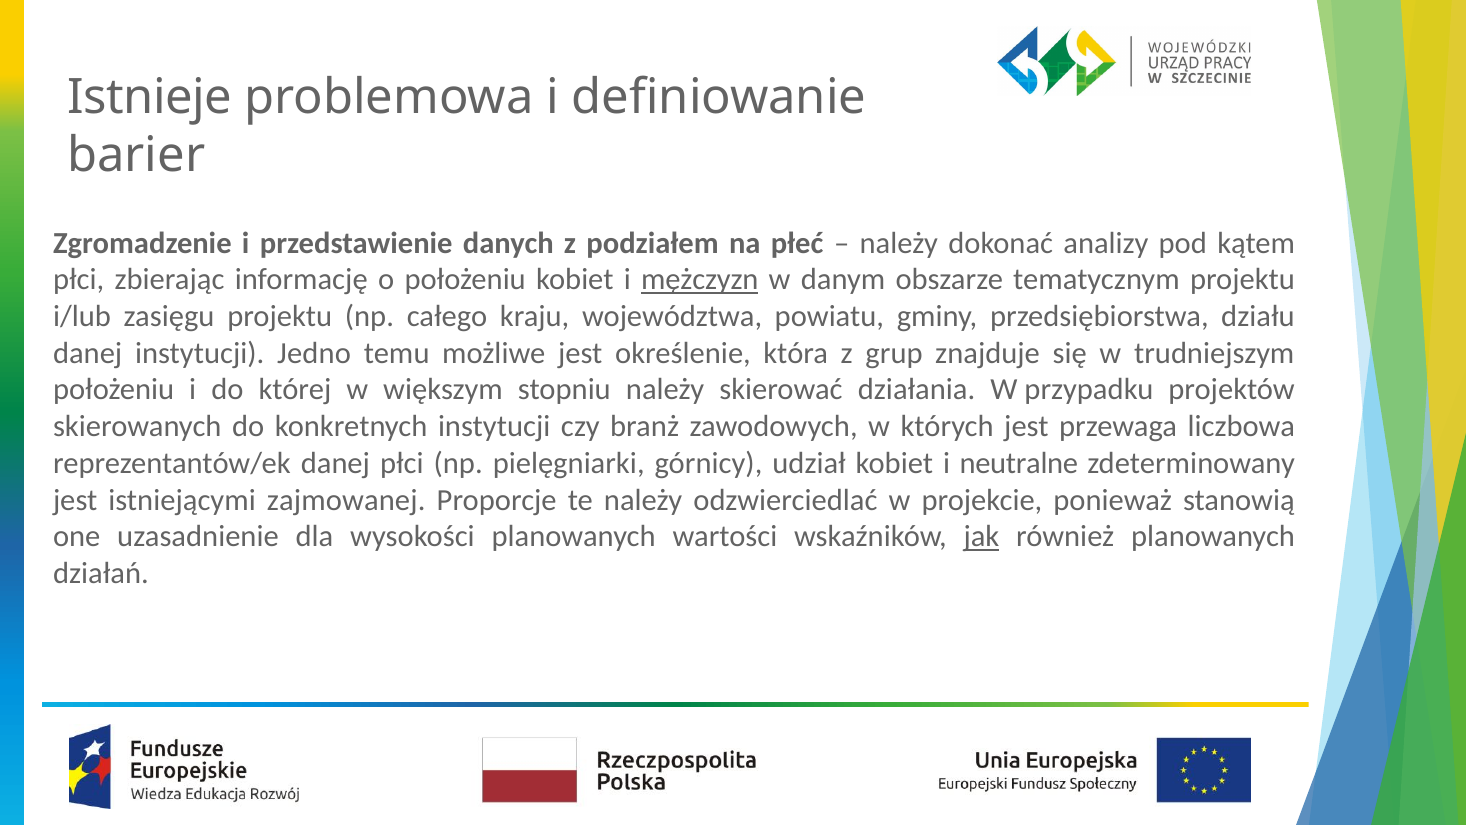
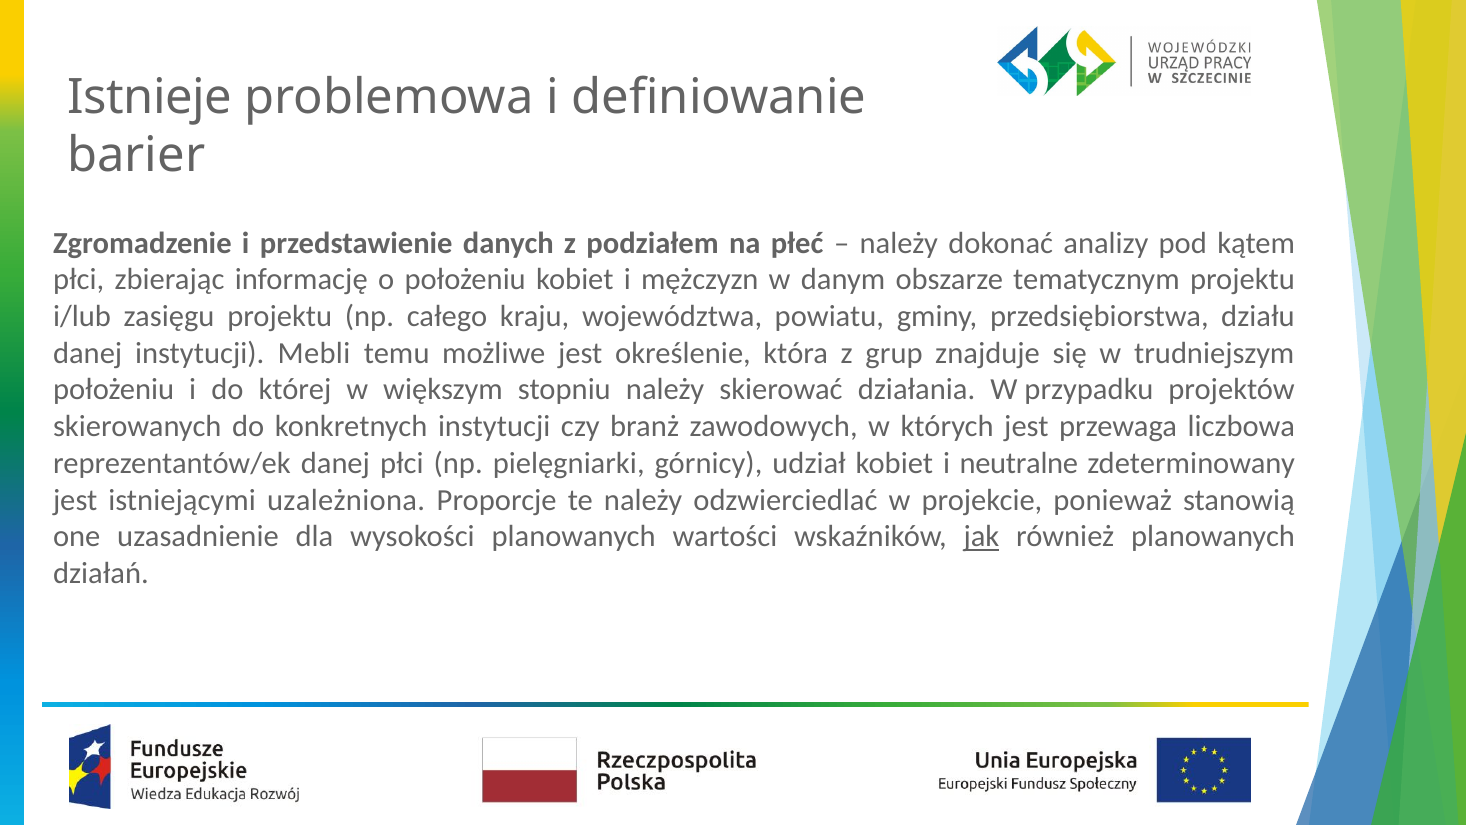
mężczyzn underline: present -> none (700, 280)
Jedno: Jedno -> Mebli (314, 353)
zajmowanej: zajmowanej -> uzależniona (346, 500)
